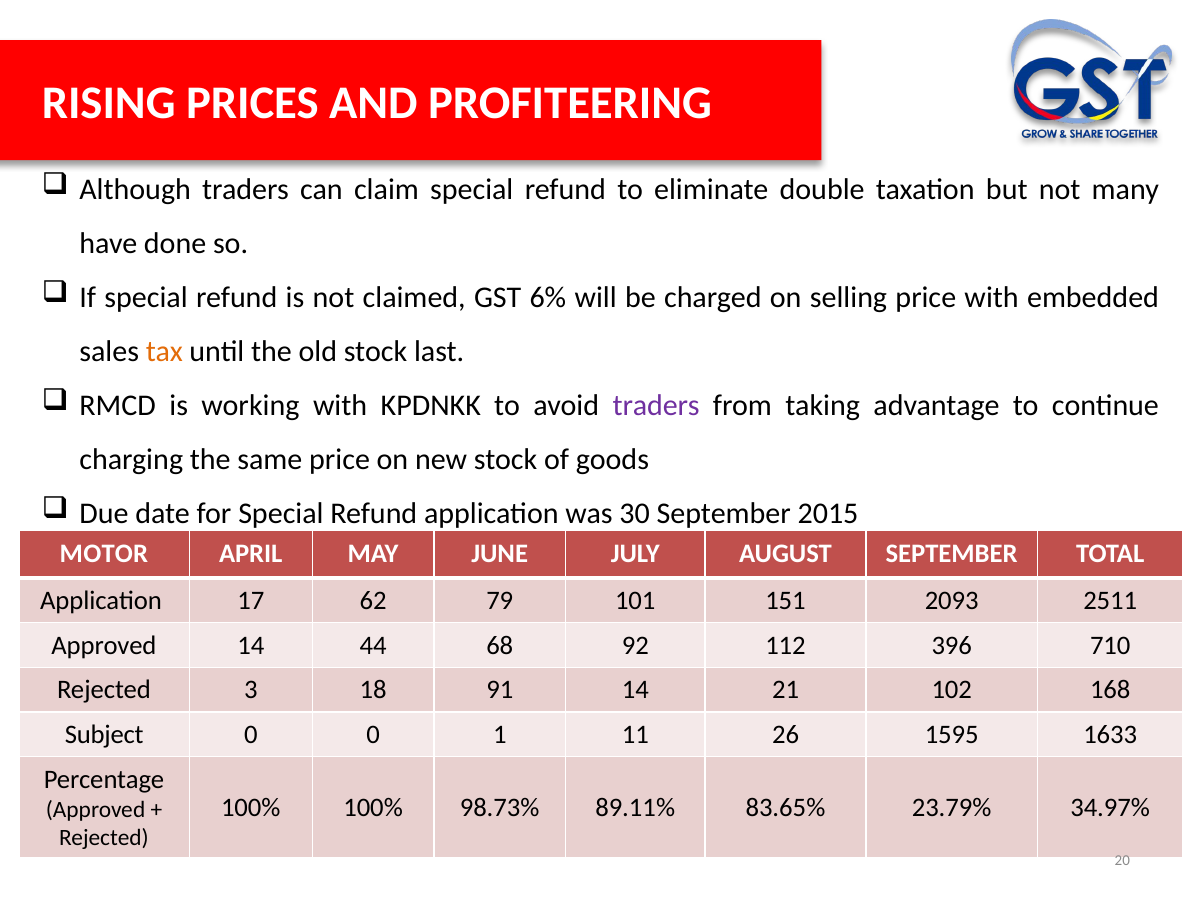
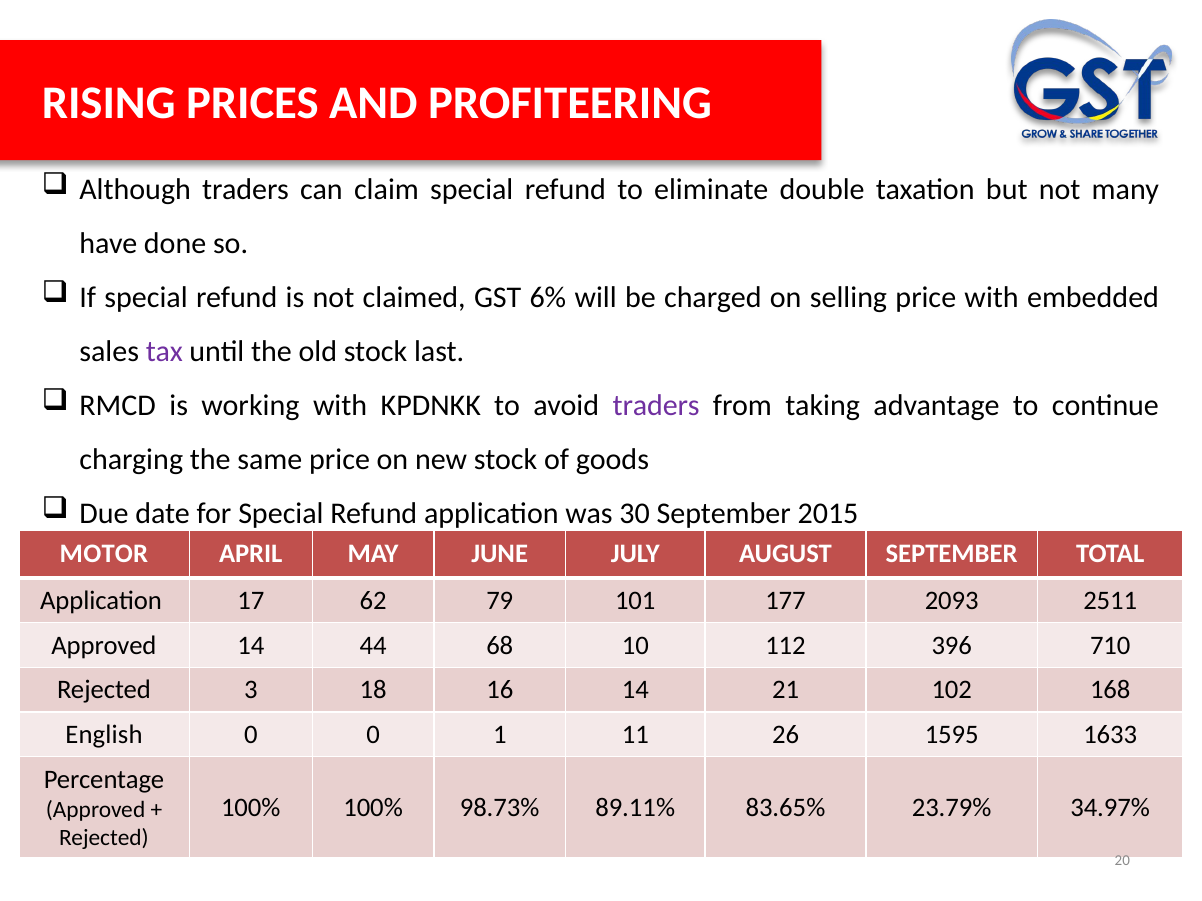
tax colour: orange -> purple (164, 352)
151: 151 -> 177 (785, 601)
92: 92 -> 10 (635, 646)
91: 91 -> 16 (500, 690)
Subject: Subject -> English (104, 735)
